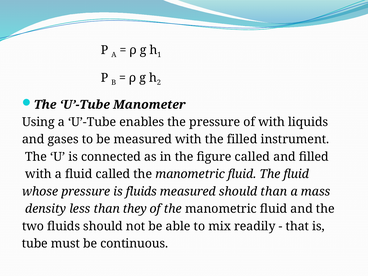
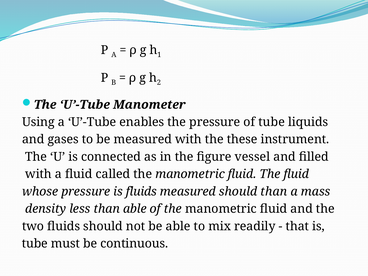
of with: with -> tube (272, 122)
the filled: filled -> these (242, 139)
figure called: called -> vessel (252, 157)
than they: they -> able (135, 209)
